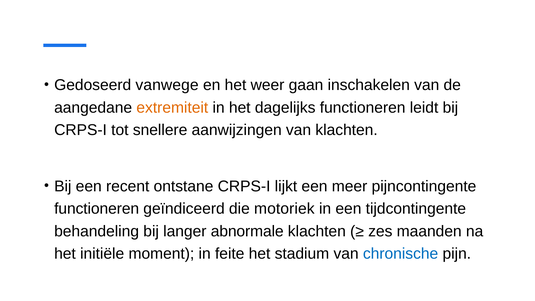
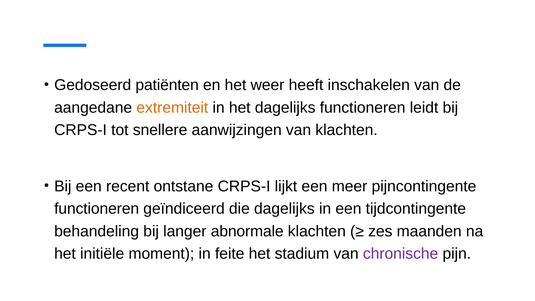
vanwege: vanwege -> patiënten (167, 85)
gaan: gaan -> heeft (306, 85)
die motoriek: motoriek -> dagelijks (284, 209)
chronische colour: blue -> purple (401, 254)
